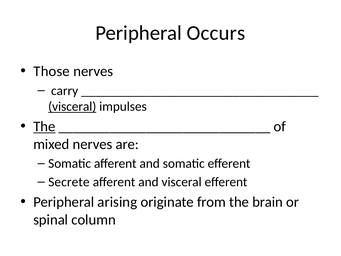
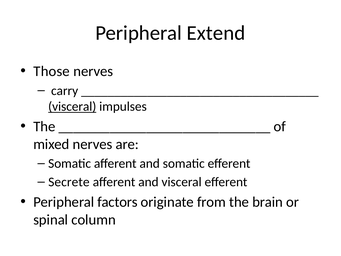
Occurs: Occurs -> Extend (216, 33)
The underline: present -> none (44, 126)
arising: arising -> factors (117, 202)
